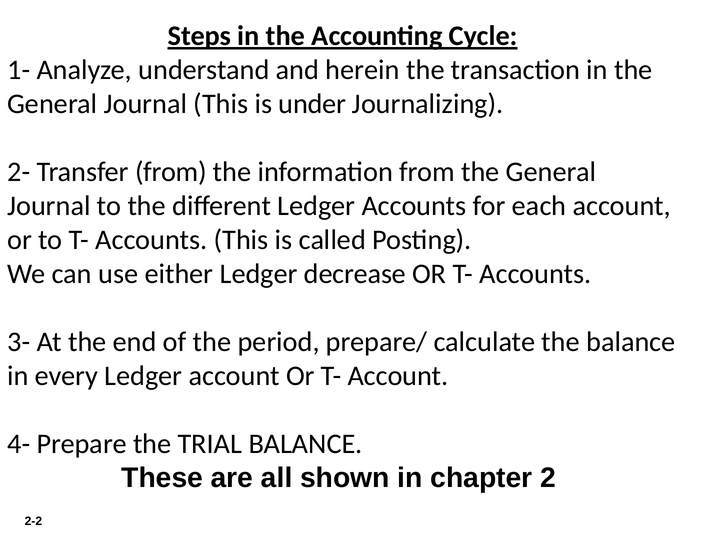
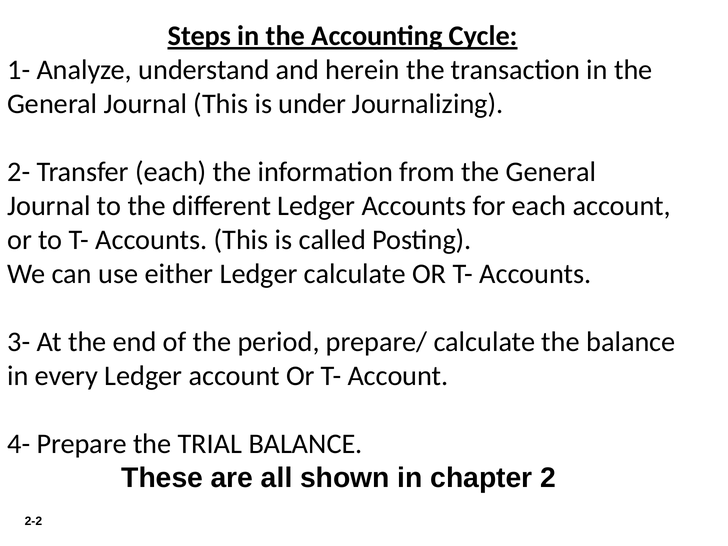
Transfer from: from -> each (171, 172)
Ledger decrease: decrease -> calculate (355, 274)
